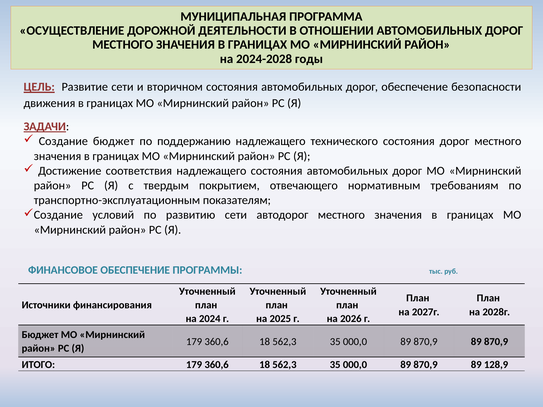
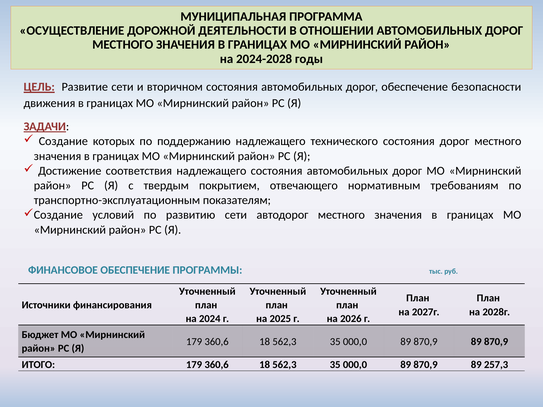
Создание бюджет: бюджет -> которых (114, 141)
128,9: 128,9 -> 257,3 (496, 365)
